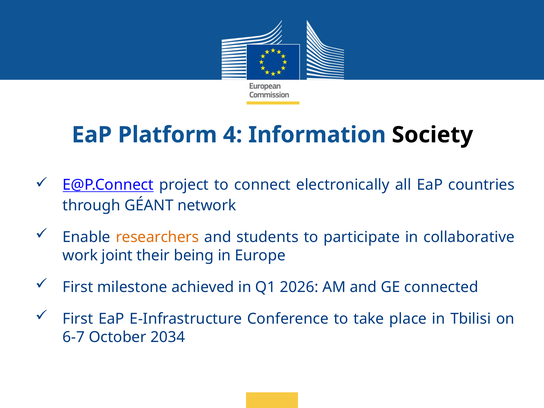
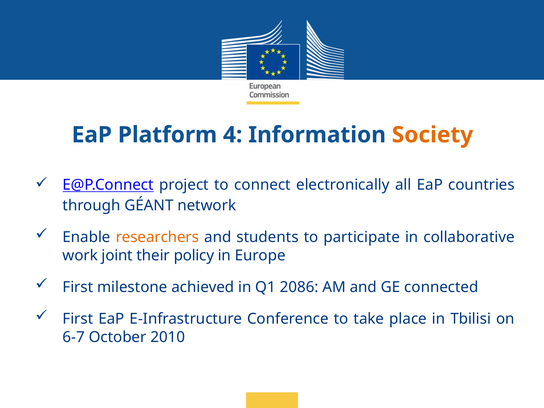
Society colour: black -> orange (432, 135)
being: being -> policy (194, 255)
2026: 2026 -> 2086 (299, 287)
2034: 2034 -> 2010 (168, 337)
